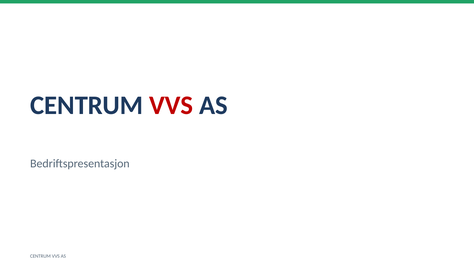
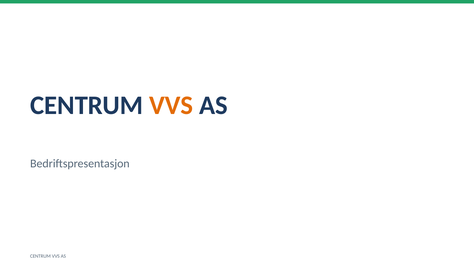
VVS colour: red -> orange (171, 105)
